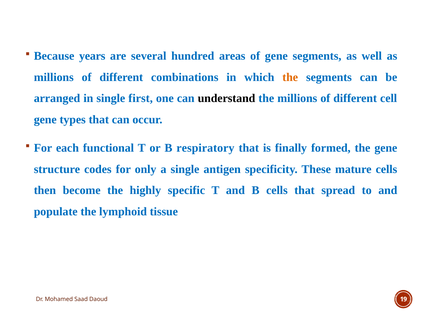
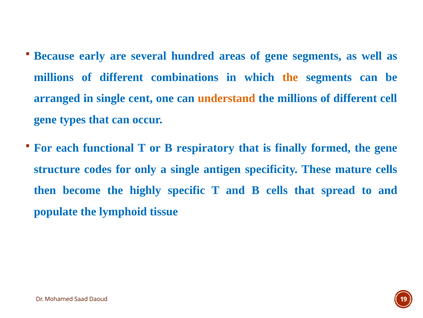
years: years -> early (92, 56)
first: first -> cent (141, 98)
understand colour: black -> orange (227, 98)
